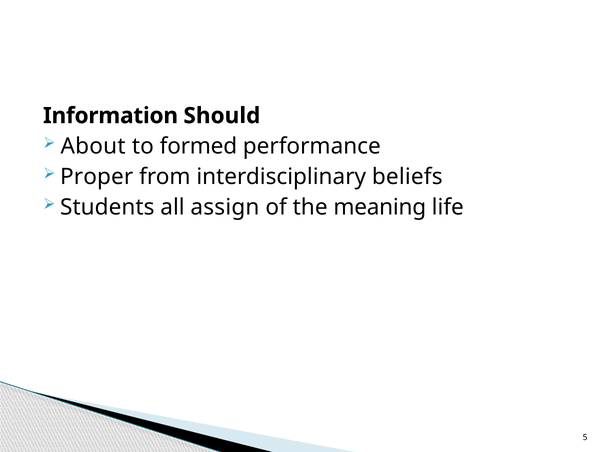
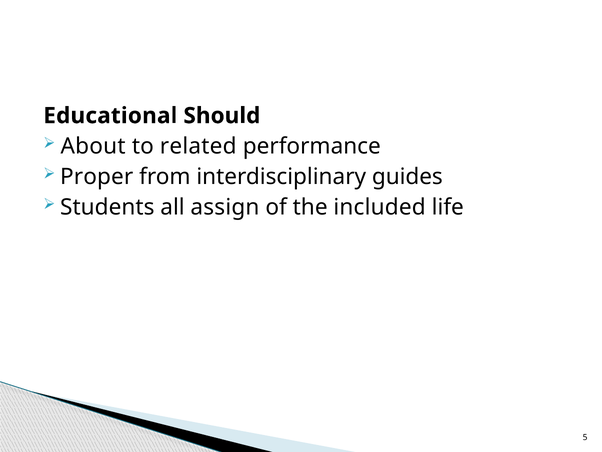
Information: Information -> Educational (110, 116)
formed: formed -> related (198, 146)
beliefs: beliefs -> guides (407, 177)
meaning: meaning -> included (380, 207)
